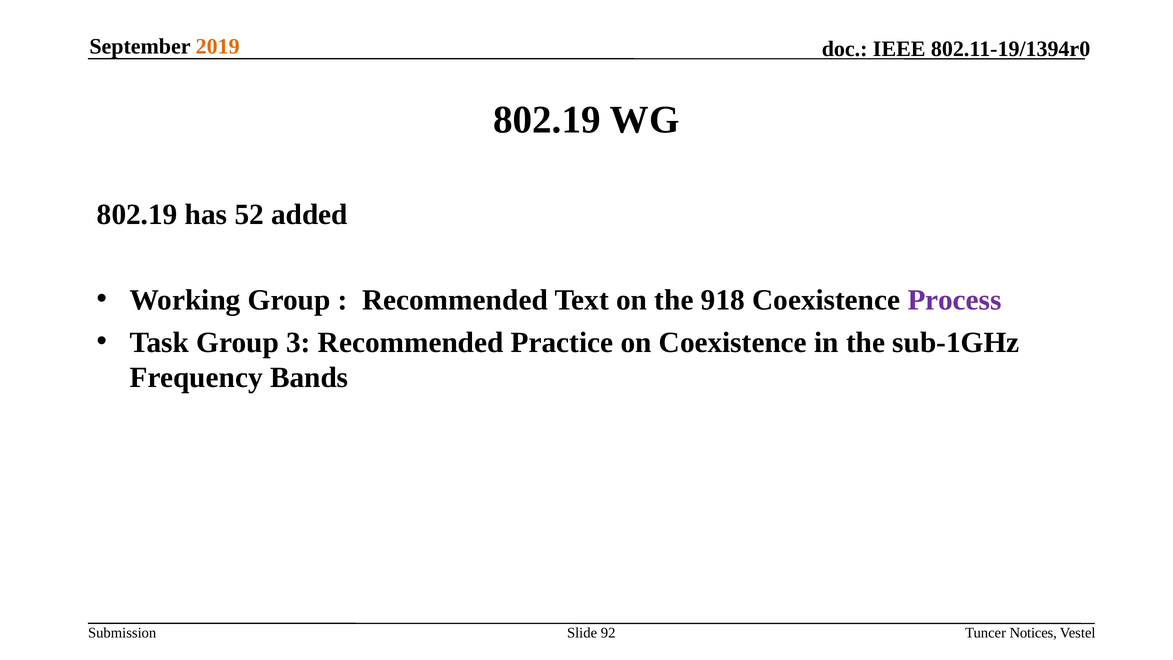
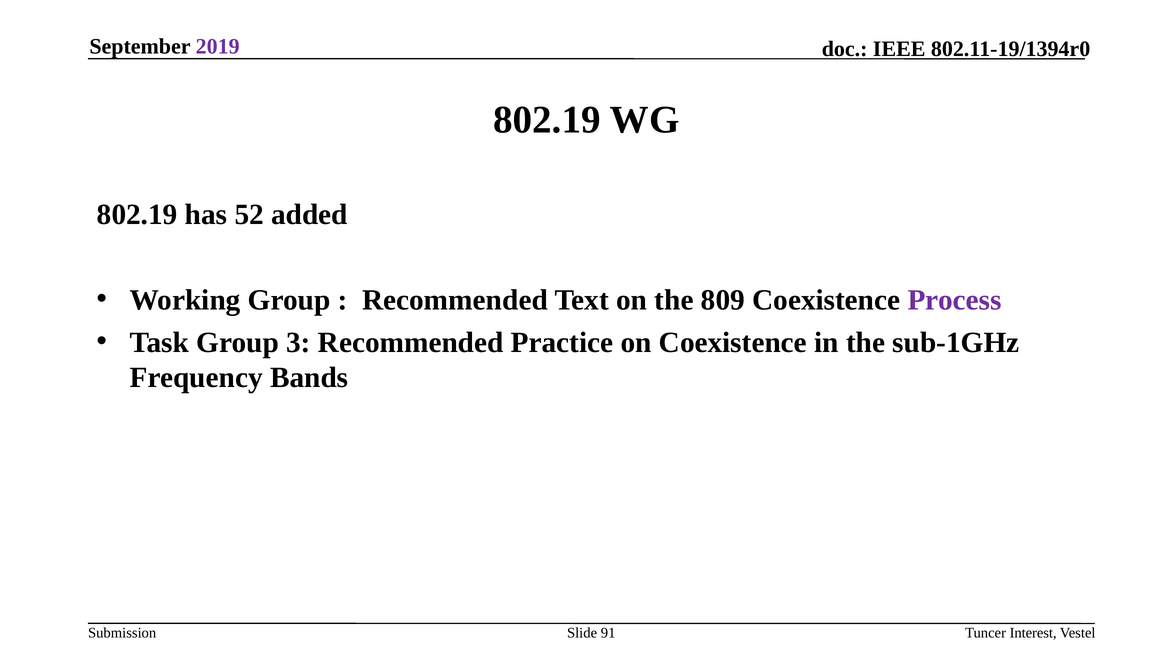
2019 colour: orange -> purple (218, 47)
918: 918 -> 809 (723, 300)
92: 92 -> 91 (608, 633)
Notices: Notices -> Interest (1033, 633)
